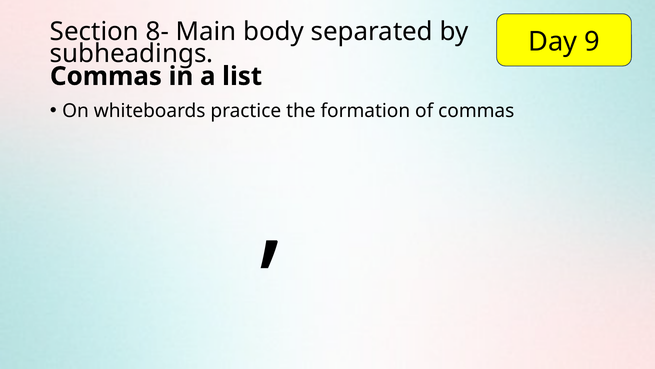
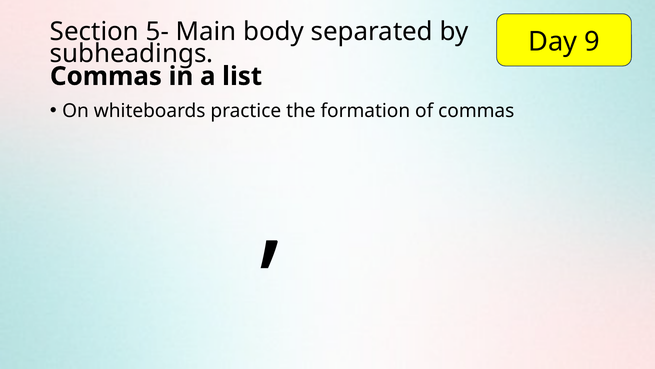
8-: 8- -> 5- (157, 31)
